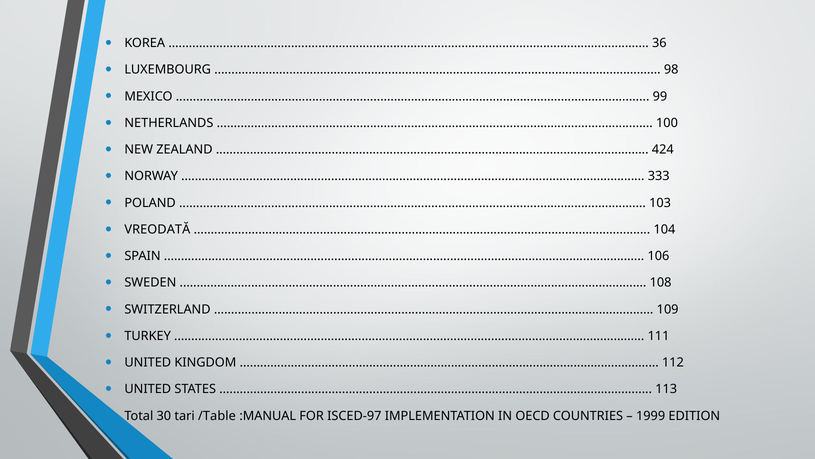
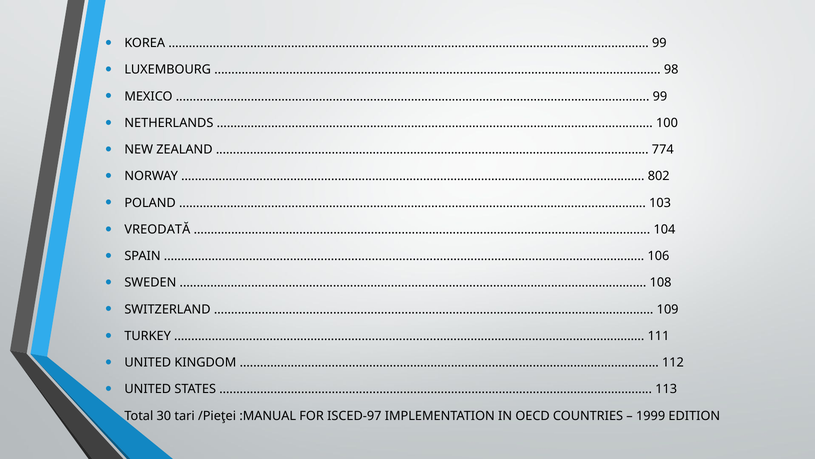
36: 36 -> 99 (659, 43)
424: 424 -> 774 (663, 149)
333: 333 -> 802 (659, 176)
/Table: /Table -> /Pieţei (217, 415)
